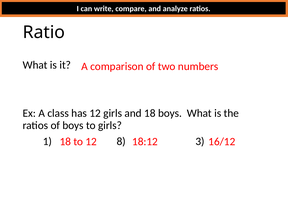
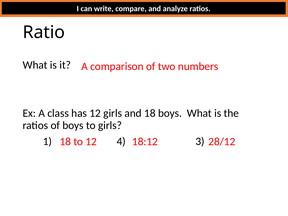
8: 8 -> 4 (121, 141)
16/12: 16/12 -> 28/12 (222, 142)
